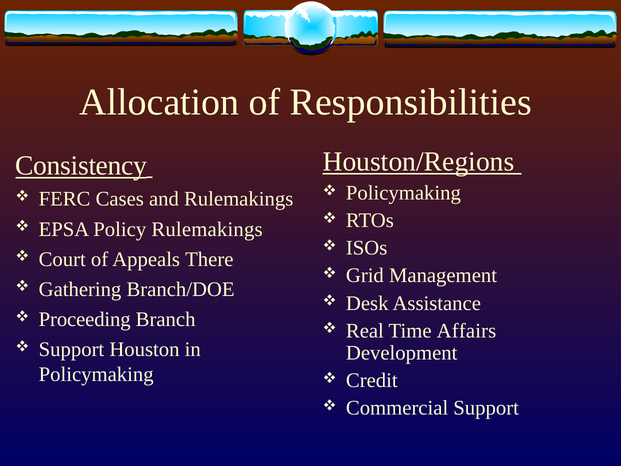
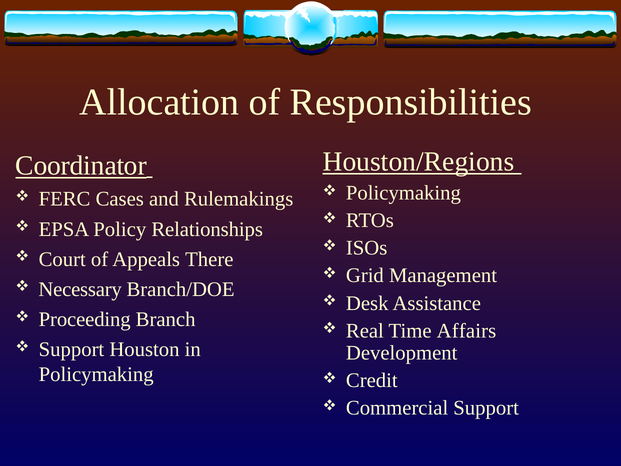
Consistency: Consistency -> Coordinator (81, 165)
Policy Rulemakings: Rulemakings -> Relationships (207, 229)
Gathering: Gathering -> Necessary (80, 289)
